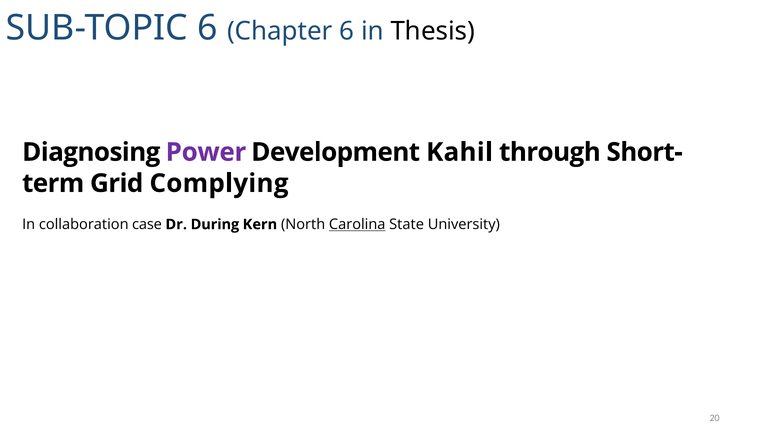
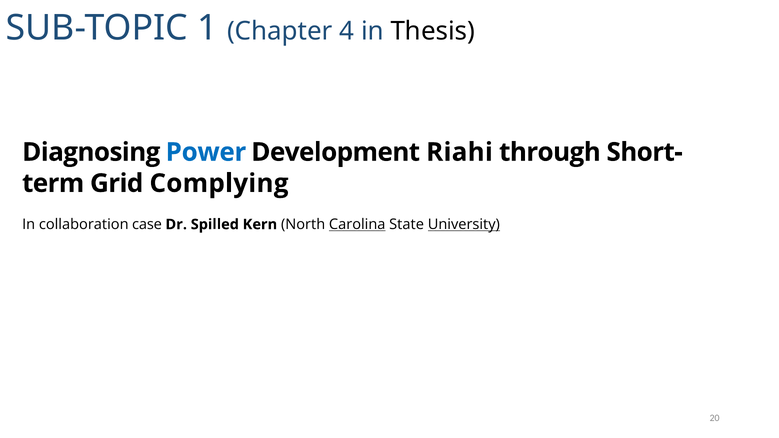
SUB-TOPIC 6: 6 -> 1 (207, 28)
Chapter 6: 6 -> 4 (347, 31)
Power colour: purple -> blue (206, 152)
Kahil: Kahil -> Riahi (459, 152)
During: During -> Spilled (215, 225)
University underline: none -> present (464, 225)
